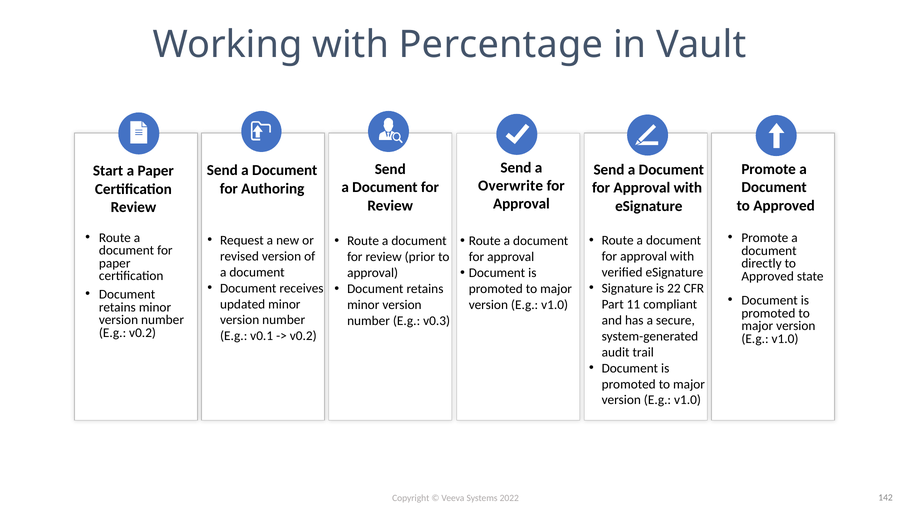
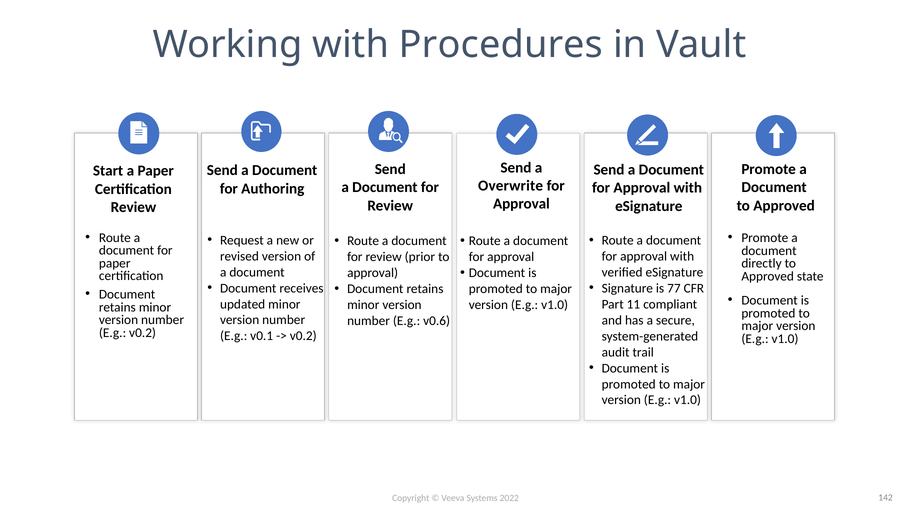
Percentage: Percentage -> Procedures (501, 44)
22: 22 -> 77 (674, 288)
v0.3: v0.3 -> v0.6 (437, 320)
